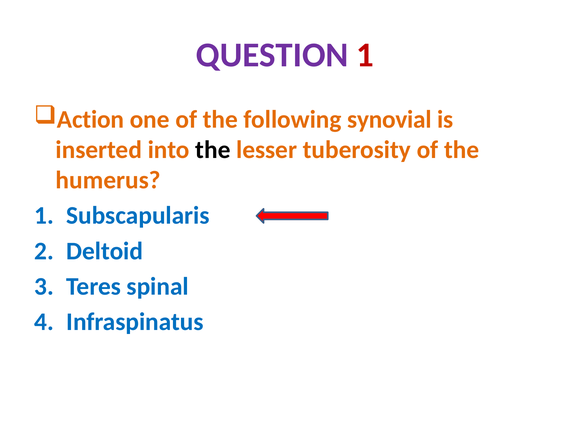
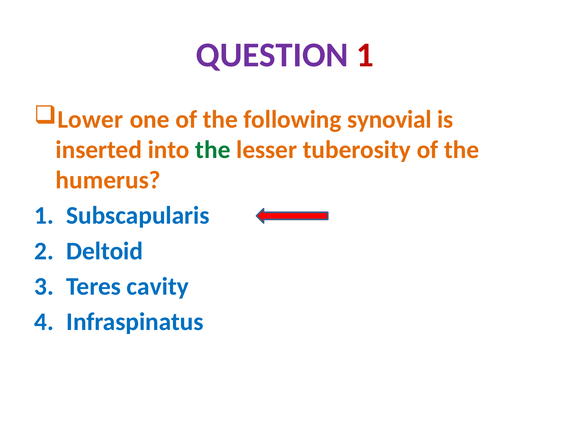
Action: Action -> Lower (90, 120)
the colour: black -> green (213, 150)
spinal: spinal -> cavity (158, 287)
